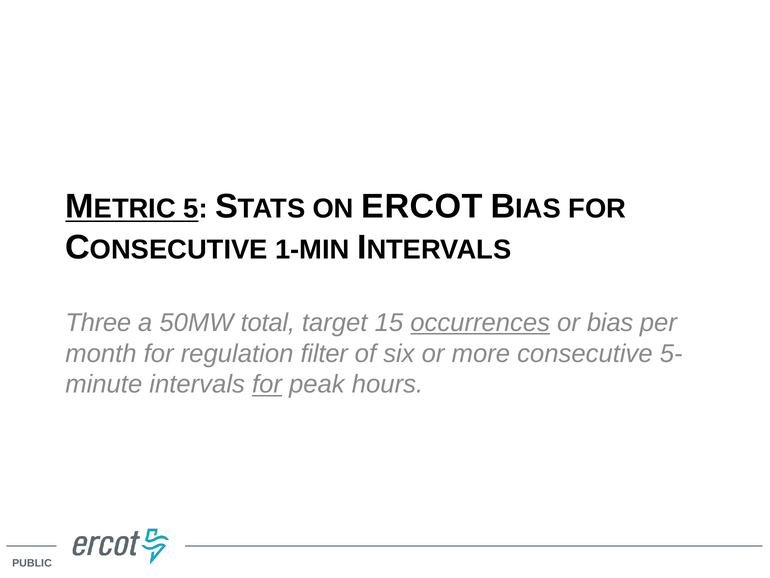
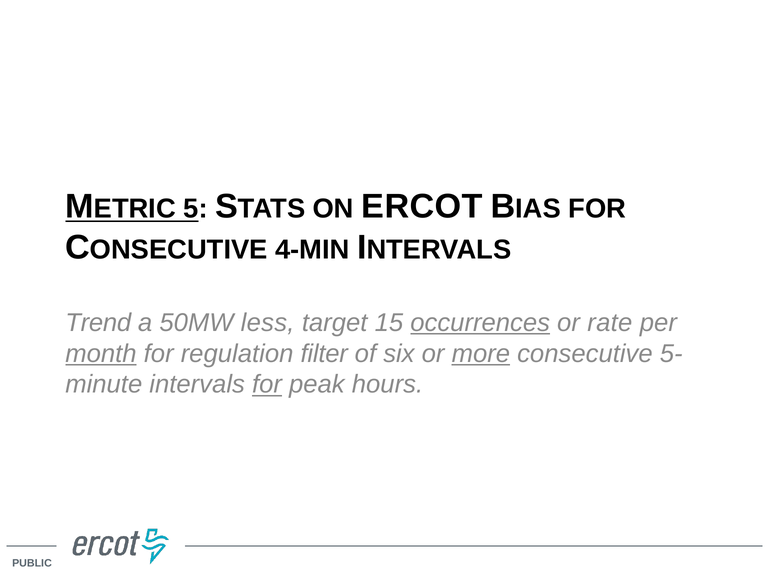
1-MIN: 1-MIN -> 4-MIN (312, 249)
Three: Three -> Trend (98, 323)
total: total -> less (268, 323)
bias: bias -> rate (610, 323)
month underline: none -> present (101, 353)
more underline: none -> present (481, 353)
